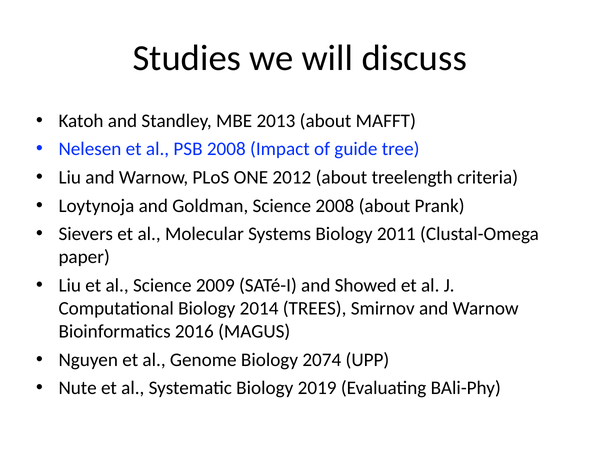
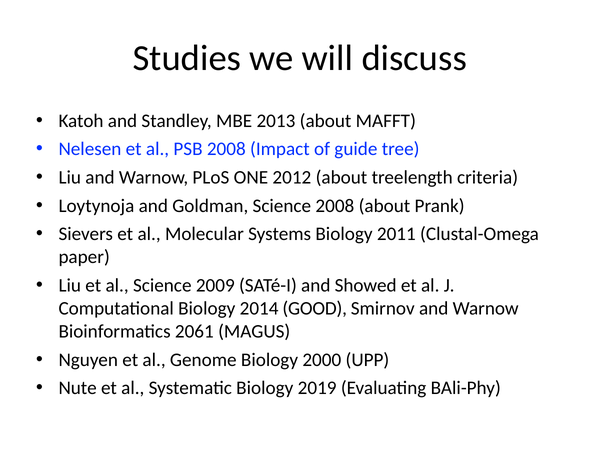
TREES: TREES -> GOOD (315, 308)
2016: 2016 -> 2061 (194, 331)
2074: 2074 -> 2000 (322, 360)
